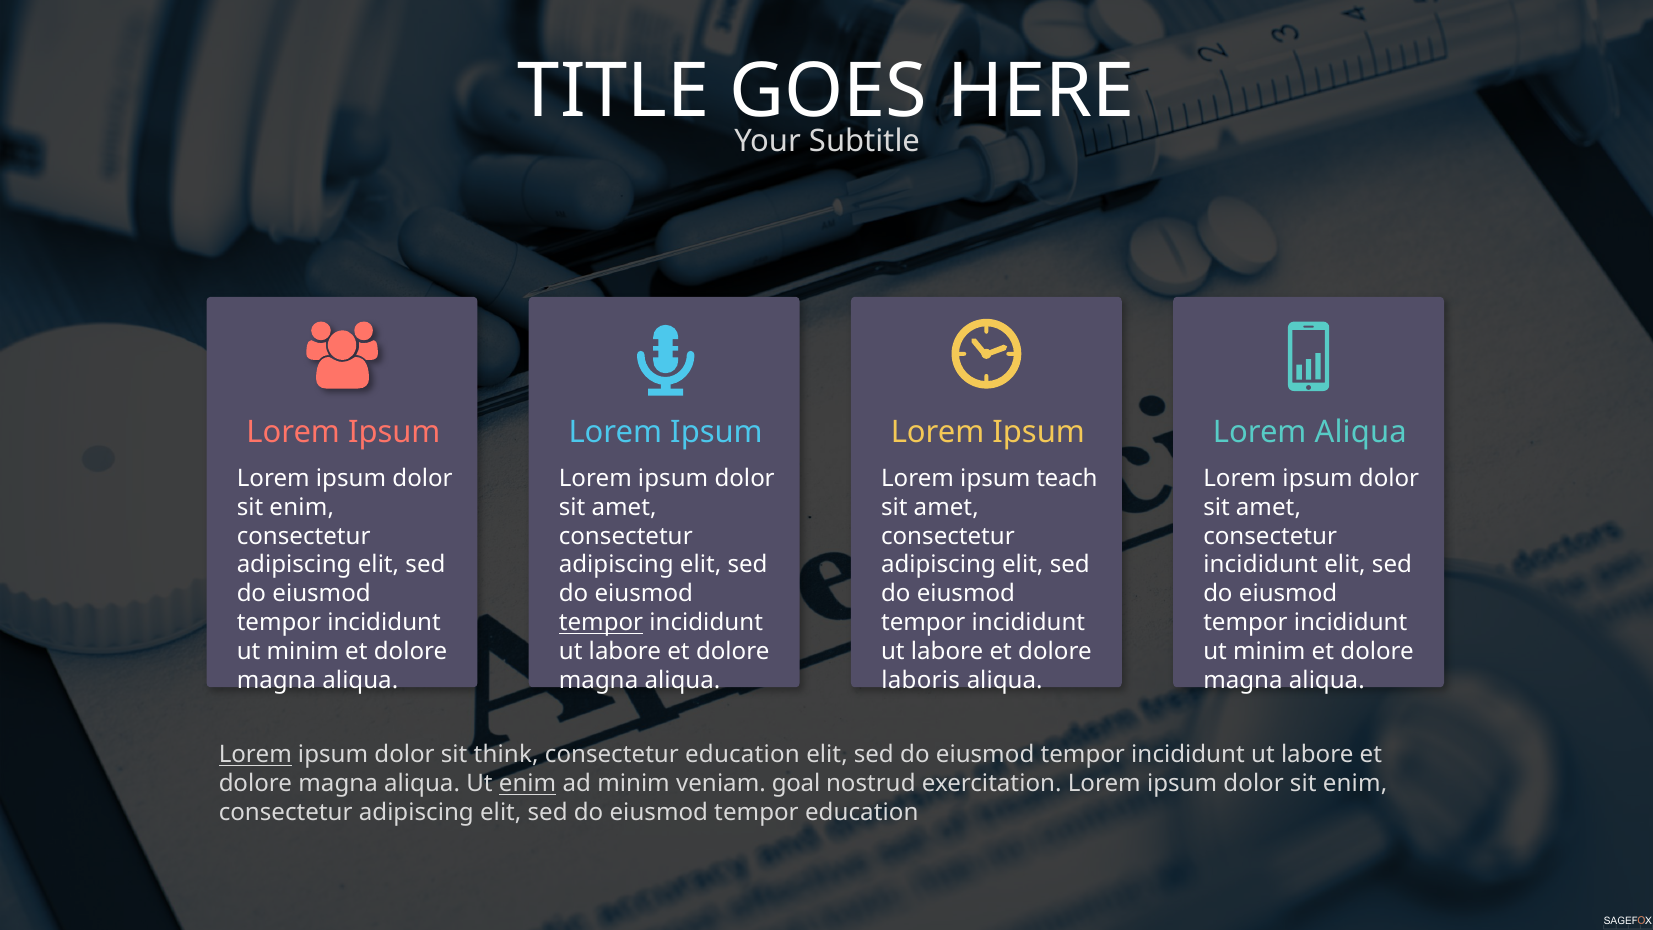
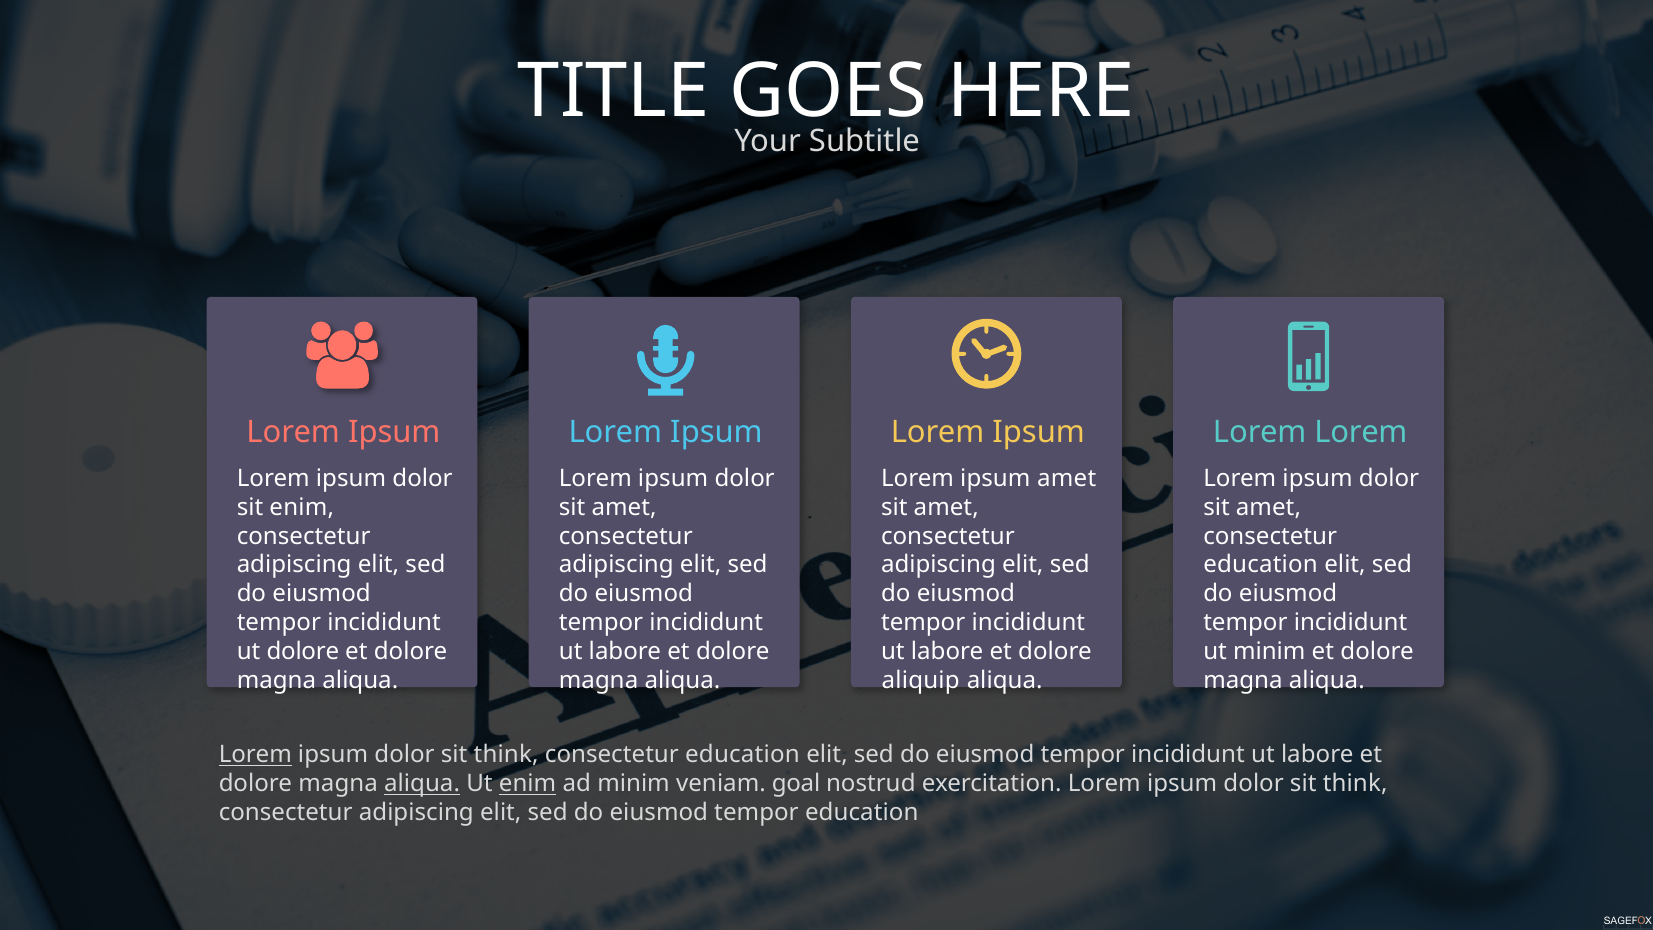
Aliqua: Aliqua -> Lorem (1361, 433)
ipsum teach: teach -> amet (1067, 478)
incididunt: incididunt -> education (1261, 565)
tempor underline: present -> none (601, 623)
minim: minim -> dolore (303, 652)
laboris: laboris -> aliquip (921, 681)
aliqua underline: none -> present (422, 784)
enim: enim -> think (1355, 784)
